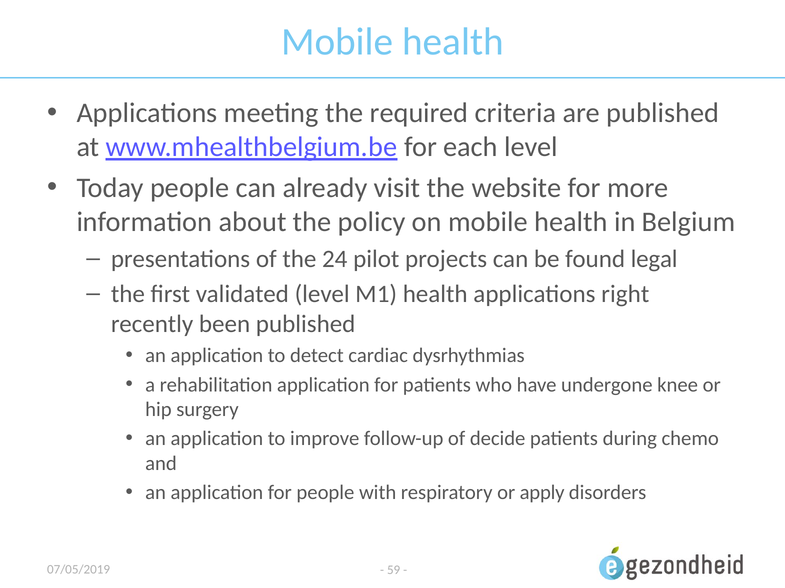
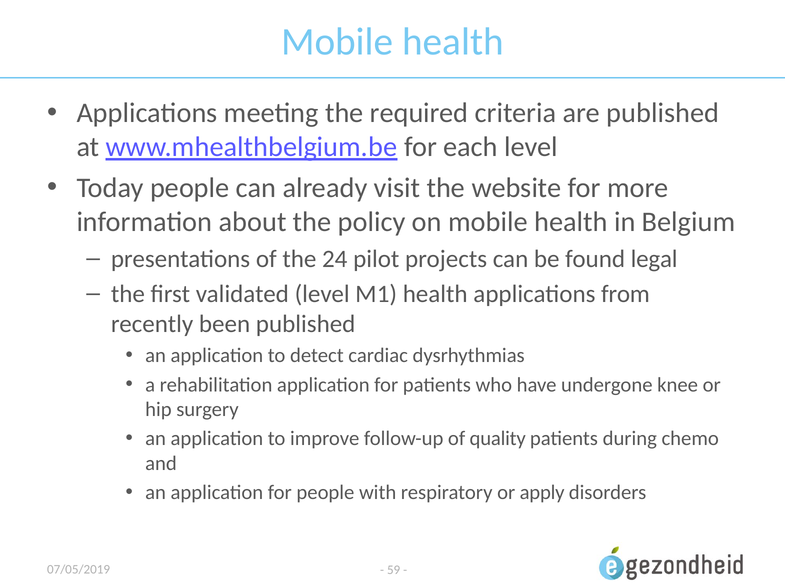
right: right -> from (625, 294)
decide: decide -> quality (498, 439)
